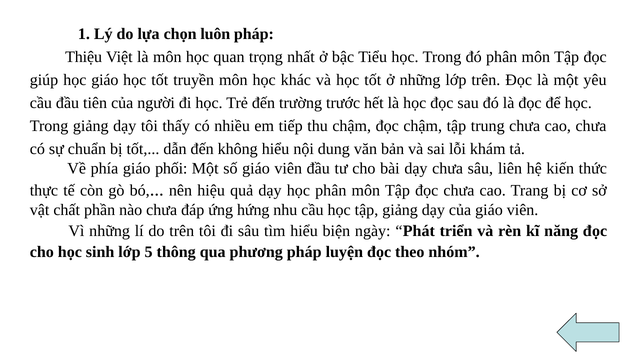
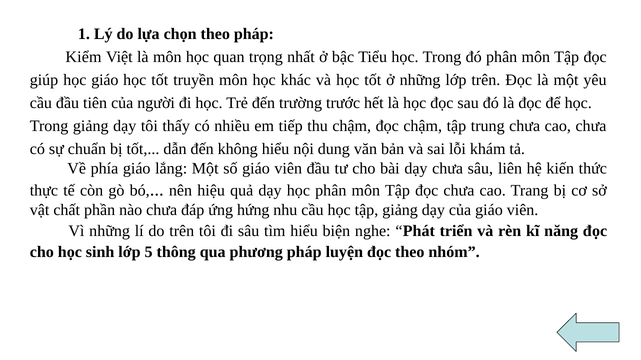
chọn luôn: luôn -> theo (215, 34)
Thiệu: Thiệu -> Kiểm (83, 57)
phối: phối -> lắng (171, 169)
ngày: ngày -> nghe (373, 231)
